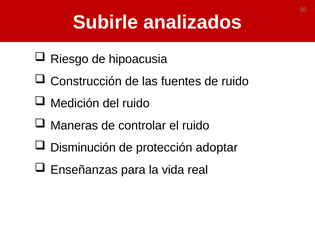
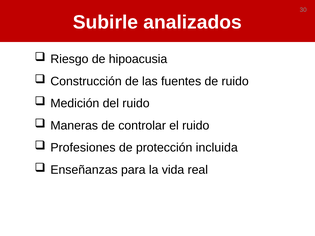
Disminución: Disminución -> Profesiones (83, 148)
adoptar: adoptar -> incluida (217, 148)
